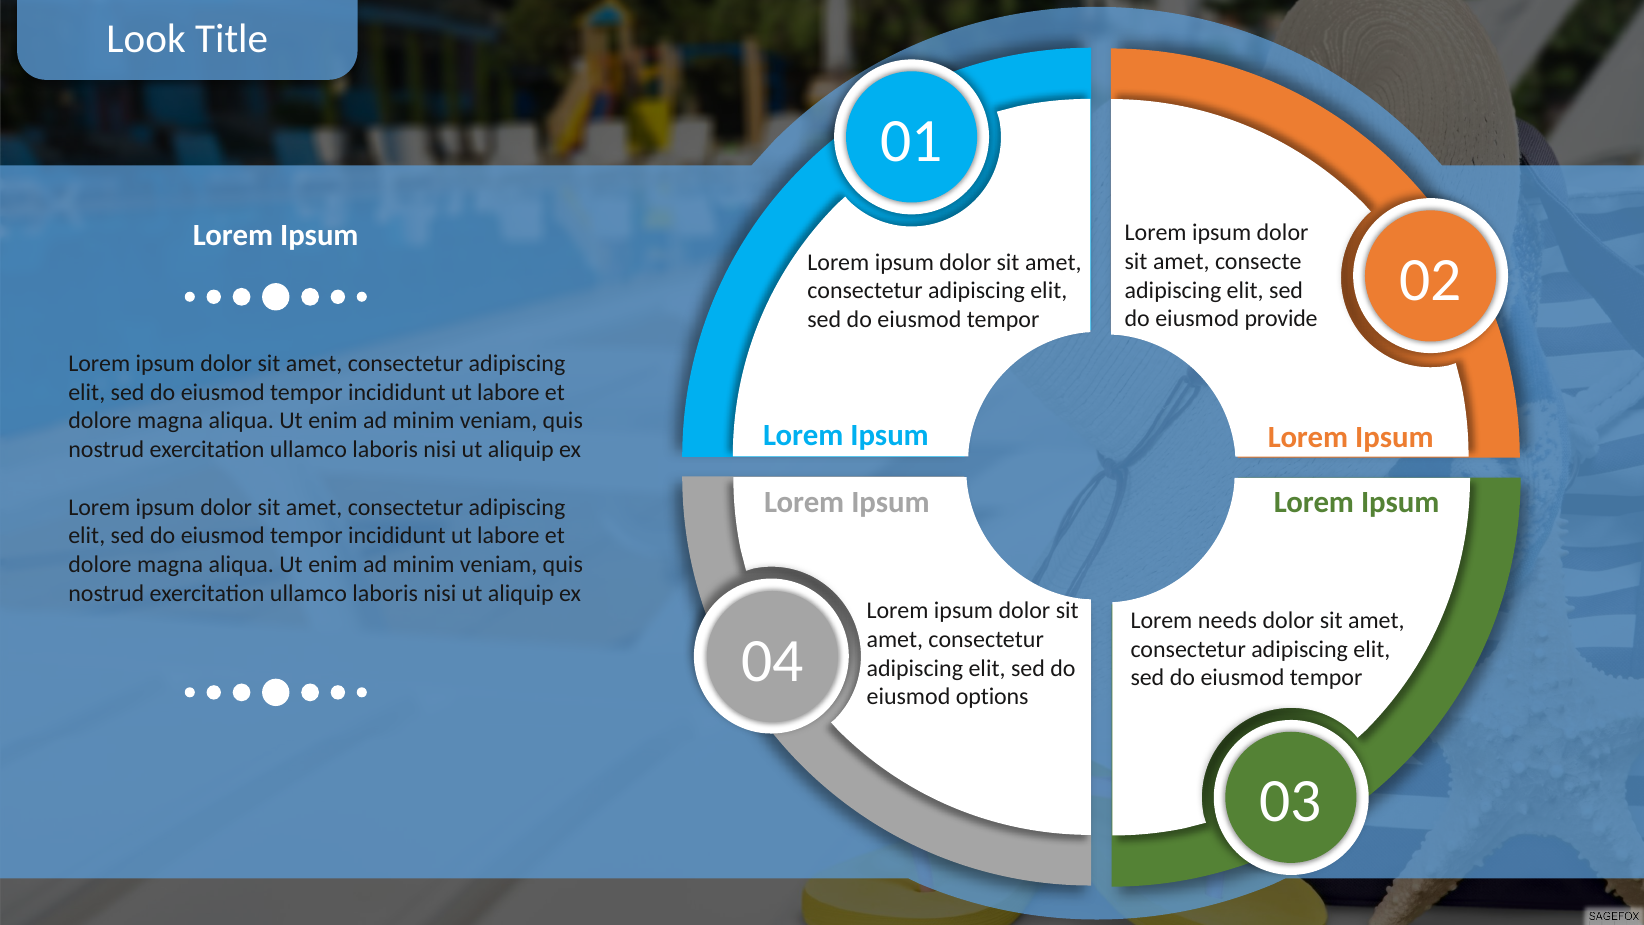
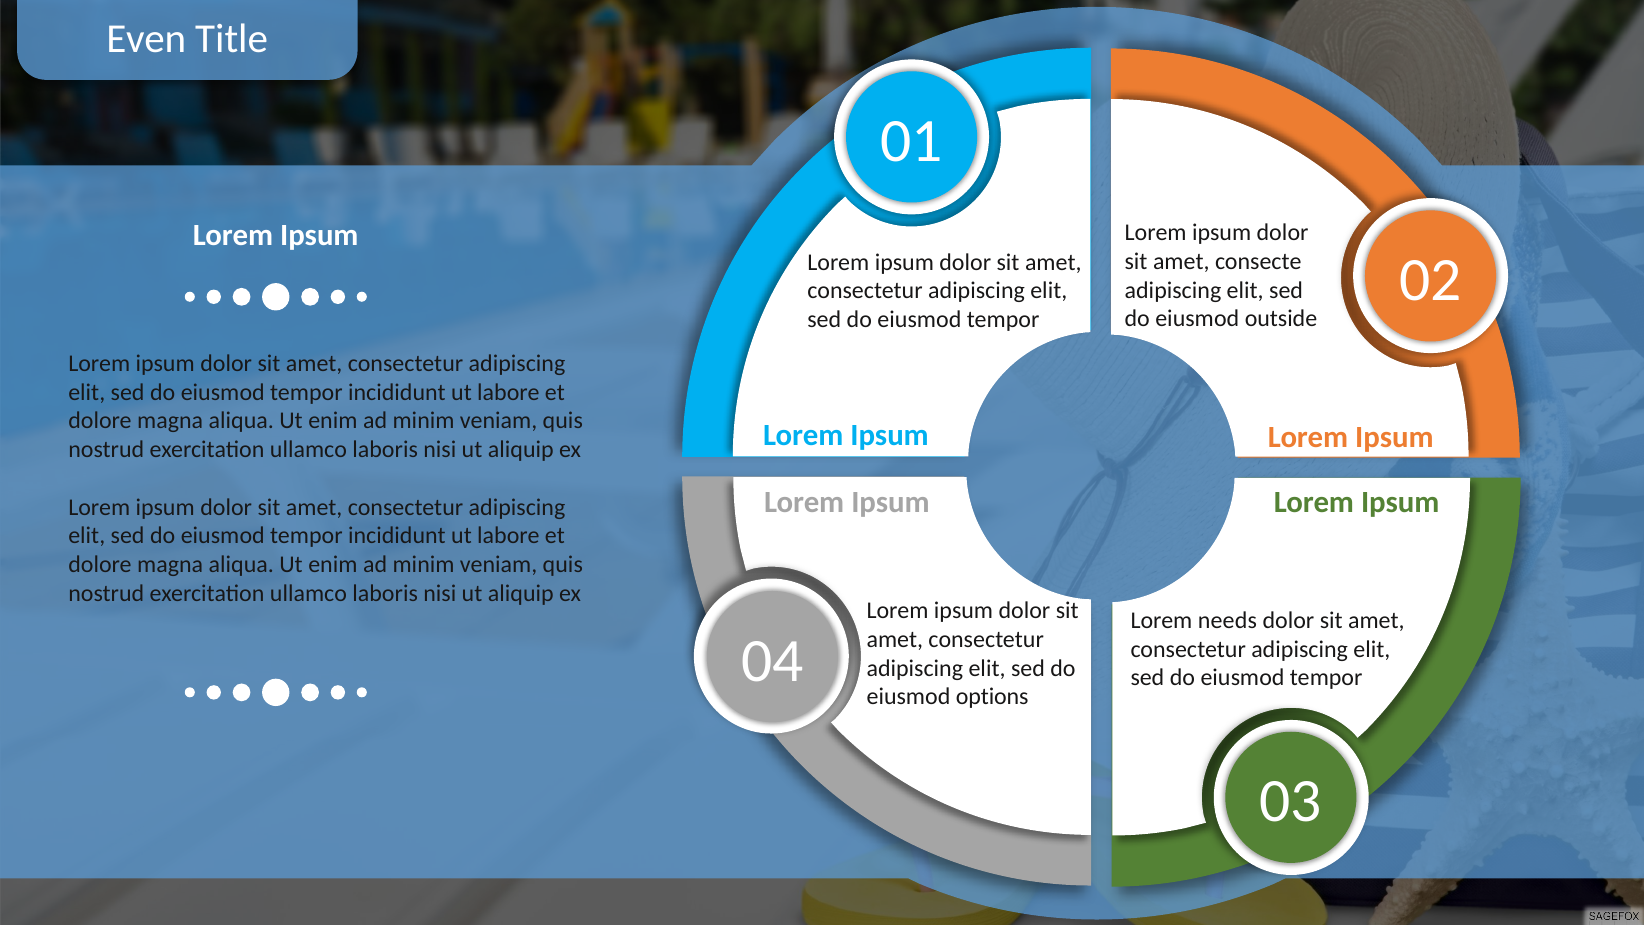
Look: Look -> Even (146, 39)
provide: provide -> outside (1281, 319)
